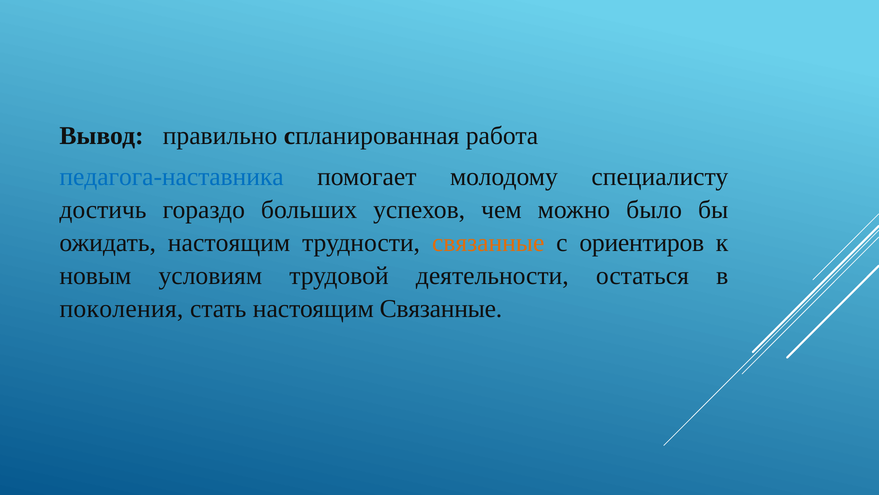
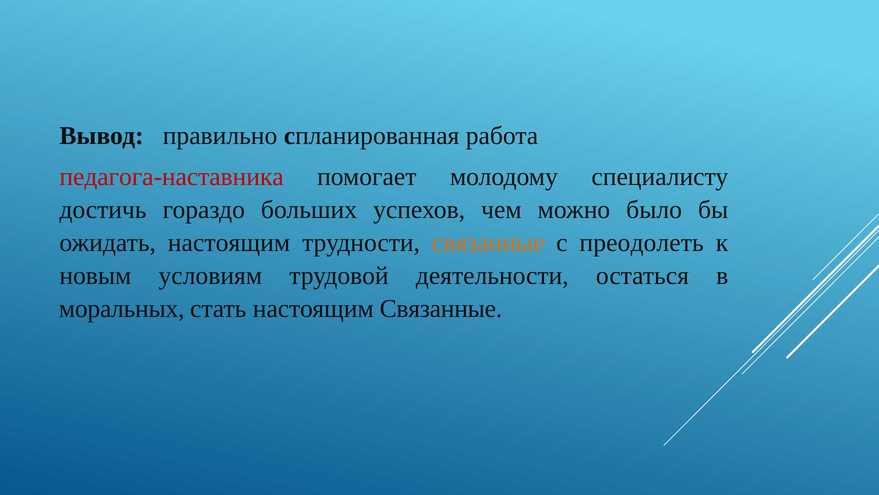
педагога-наставника colour: blue -> red (172, 177)
ориентиров: ориентиров -> преодолеть (642, 242)
поколения: поколения -> моральных (122, 308)
